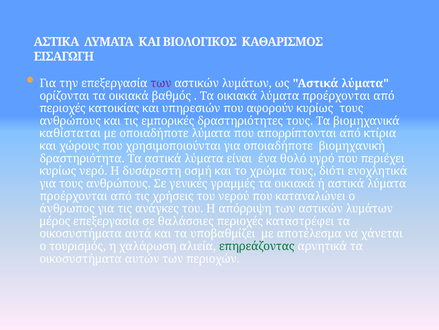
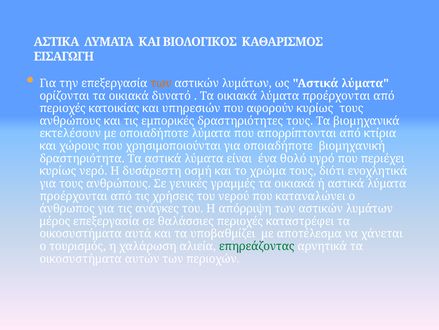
των colour: purple -> orange (161, 83)
βαθμός: βαθμός -> δυνατό (171, 96)
καθίσταται: καθίσταται -> εκτελέσουν (70, 133)
